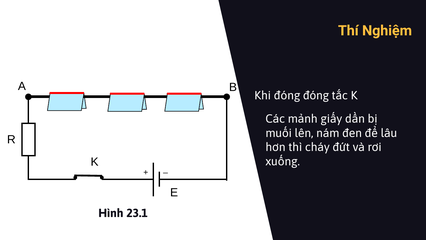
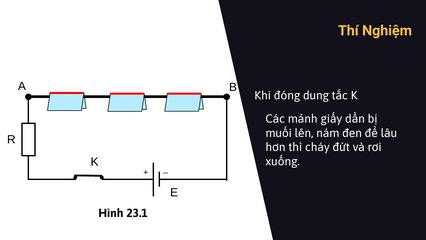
đóng đóng: đóng -> dung (316, 95)
